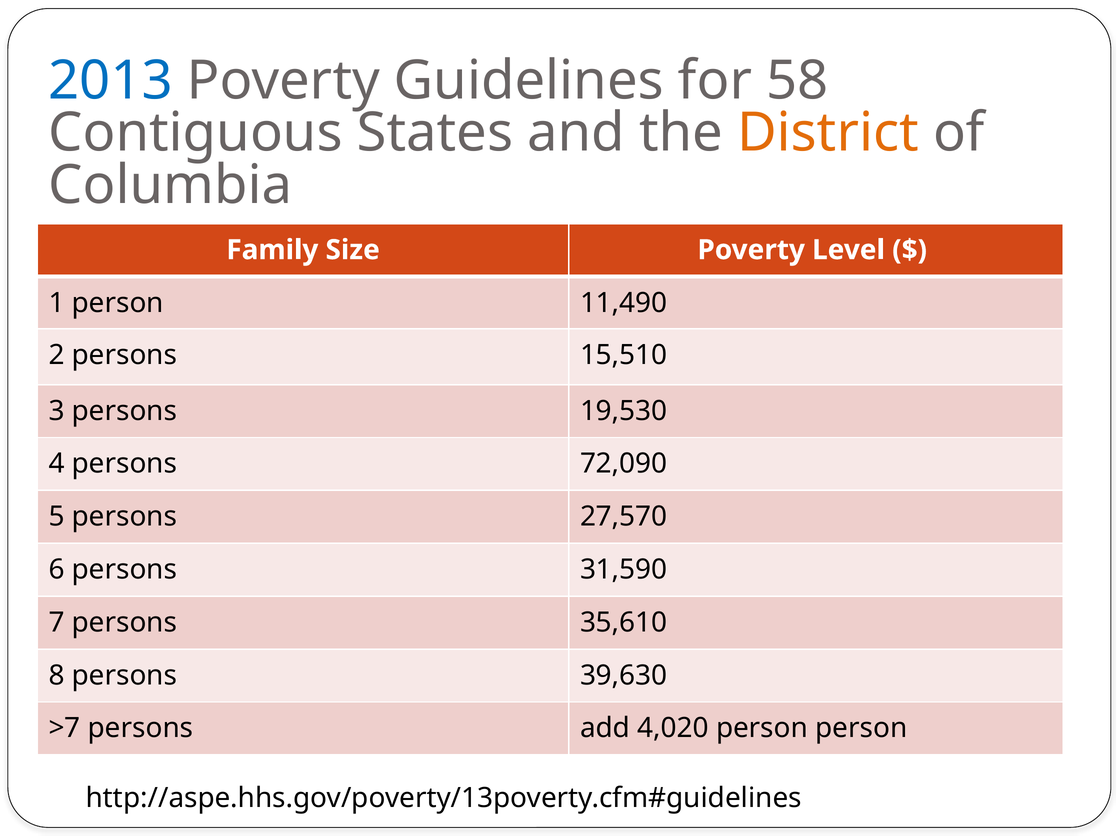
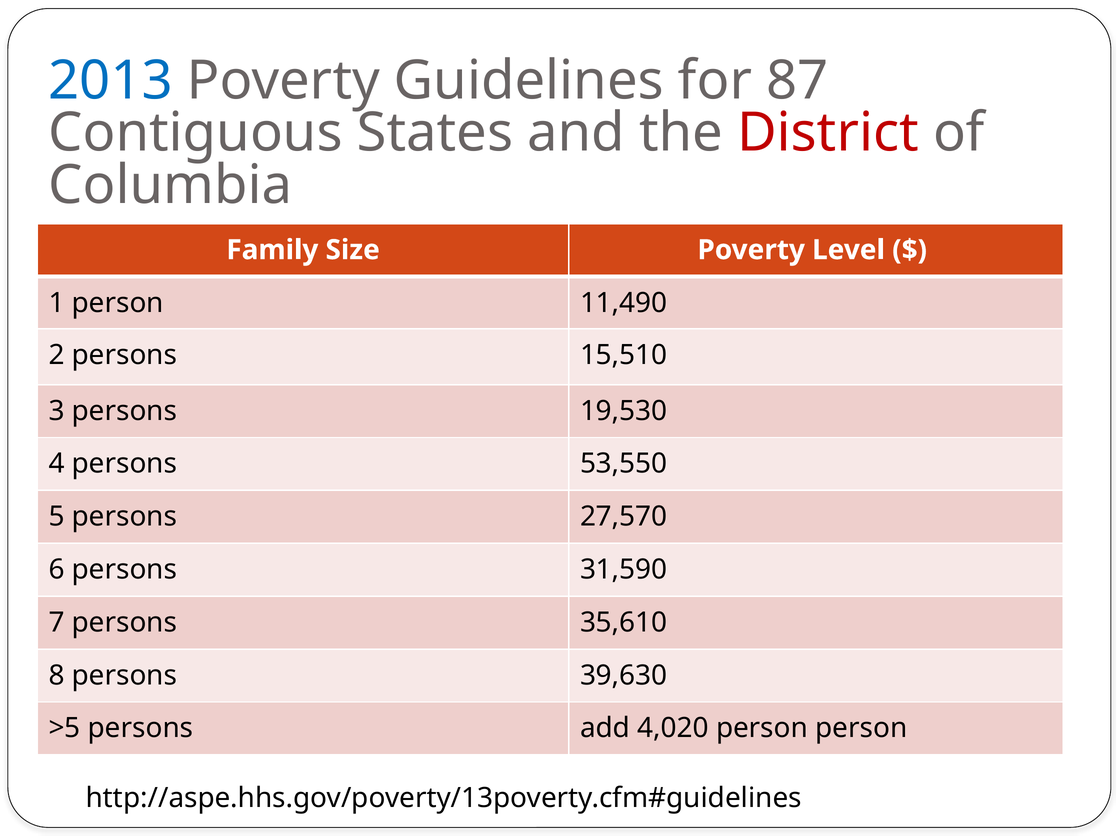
58: 58 -> 87 (797, 81)
District colour: orange -> red (828, 133)
72,090: 72,090 -> 53,550 (624, 464)
>7: >7 -> >5 (64, 728)
